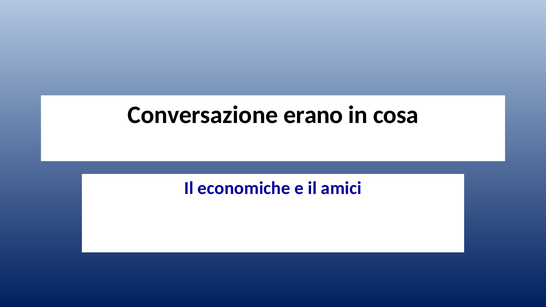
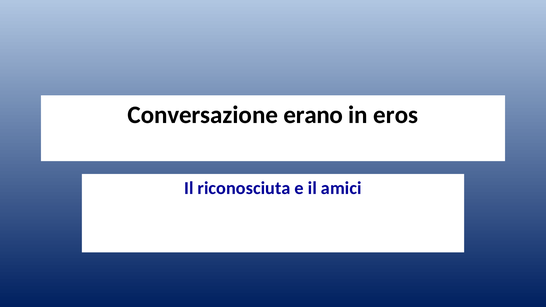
cosa: cosa -> eros (396, 115)
economiche: economiche -> riconosciuta (244, 188)
